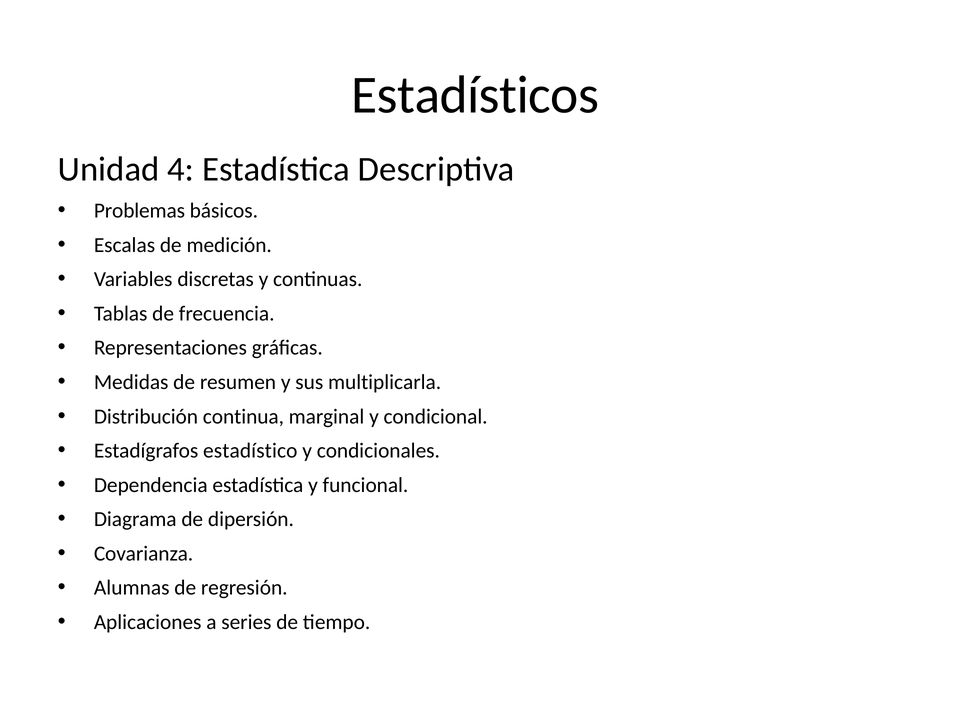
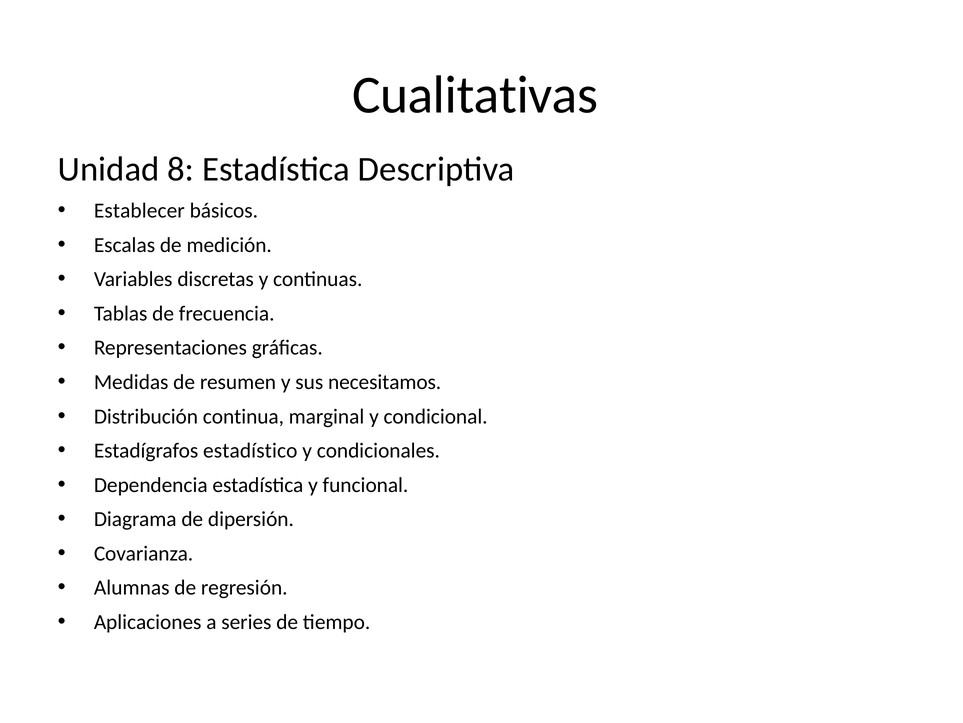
Estadísticos: Estadísticos -> Cualitativas (475, 95)
4: 4 -> 8 (181, 169)
Problemas: Problemas -> Establecer (139, 211)
multiplicarla: multiplicarla -> necesitamos (385, 382)
